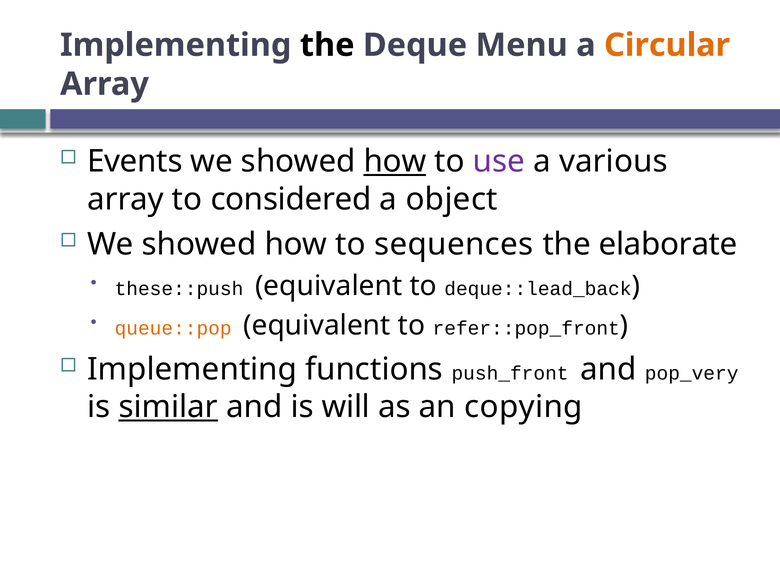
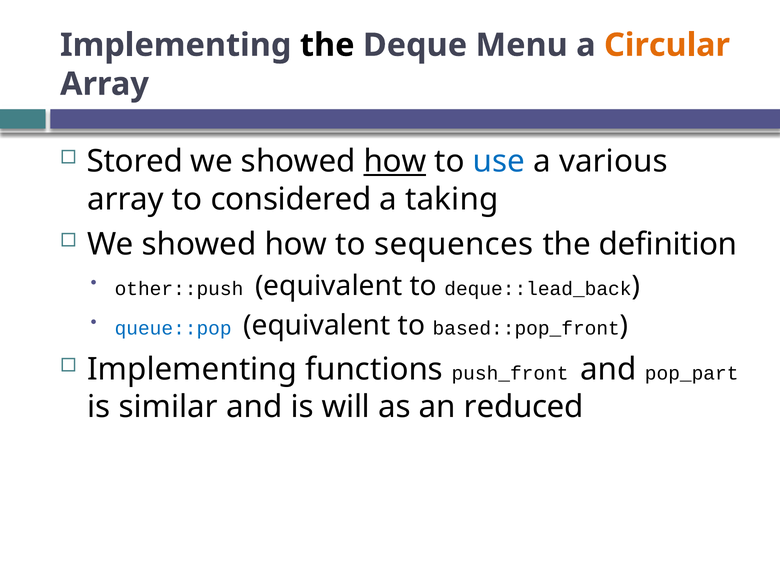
Events: Events -> Stored (135, 161)
use colour: purple -> blue (499, 161)
object: object -> taking (452, 199)
elaborate: elaborate -> definition (668, 244)
these::push: these::push -> other::push (179, 289)
queue::pop colour: orange -> blue (173, 329)
refer::pop_front: refer::pop_front -> based::pop_front (526, 329)
pop_very: pop_very -> pop_part (692, 373)
similar underline: present -> none (168, 407)
copying: copying -> reduced (524, 407)
